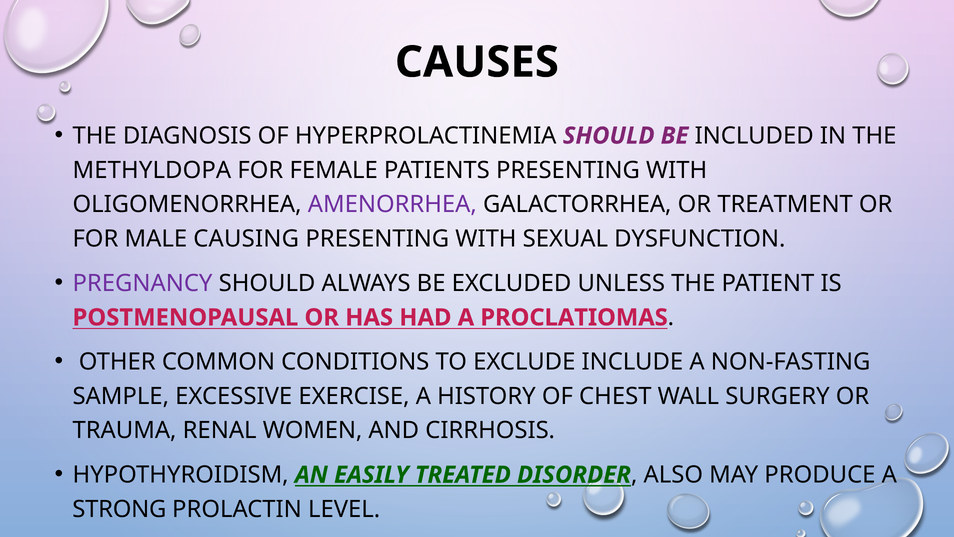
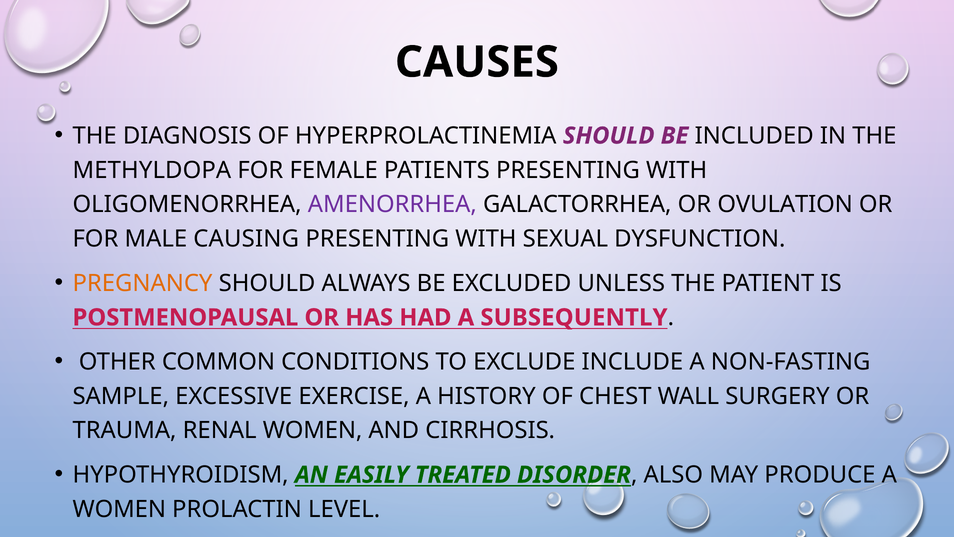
TREATMENT: TREATMENT -> OVULATION (785, 204)
PREGNANCY colour: purple -> orange (143, 283)
PROCLATIOMAS: PROCLATIOMAS -> SUBSEQUENTLY (574, 317)
STRONG: STRONG -> WOMEN (119, 509)
